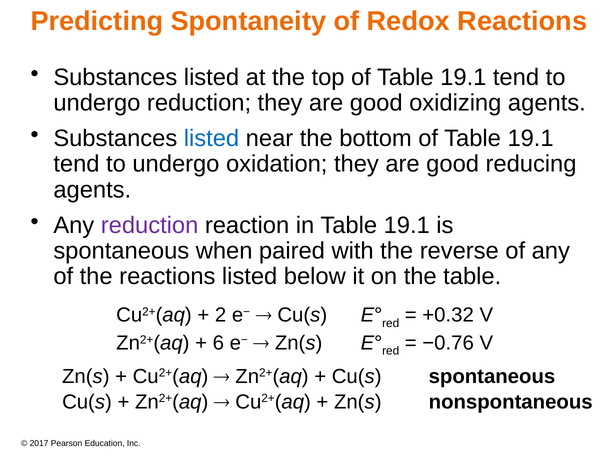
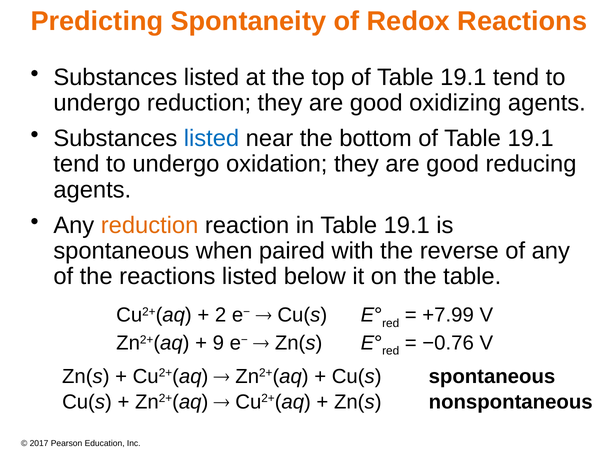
reduction colour: purple -> orange (150, 225)
+0.32: +0.32 -> +7.99 (448, 315)
6: 6 -> 9 (218, 343)
